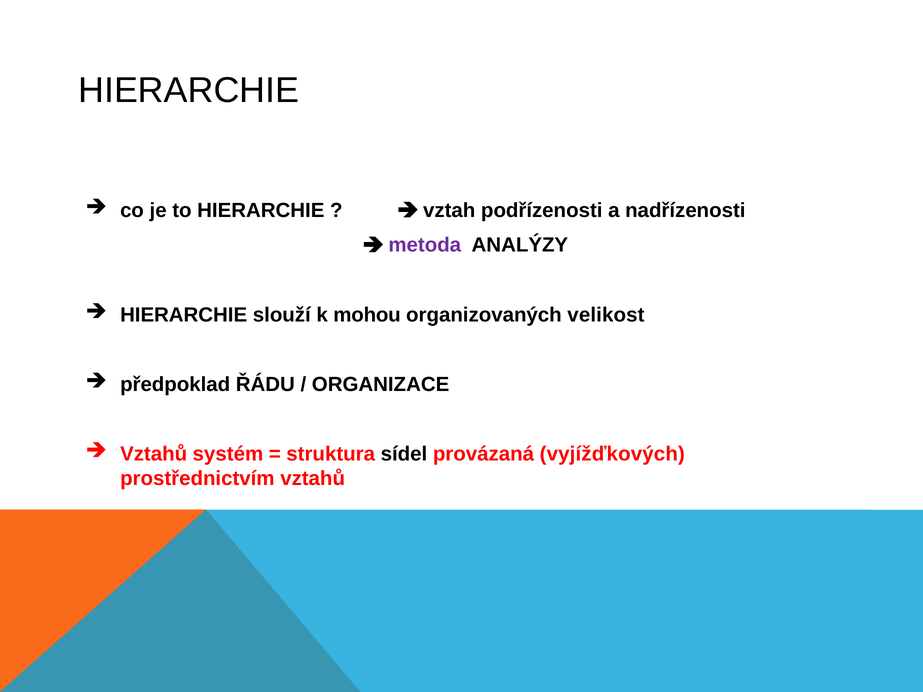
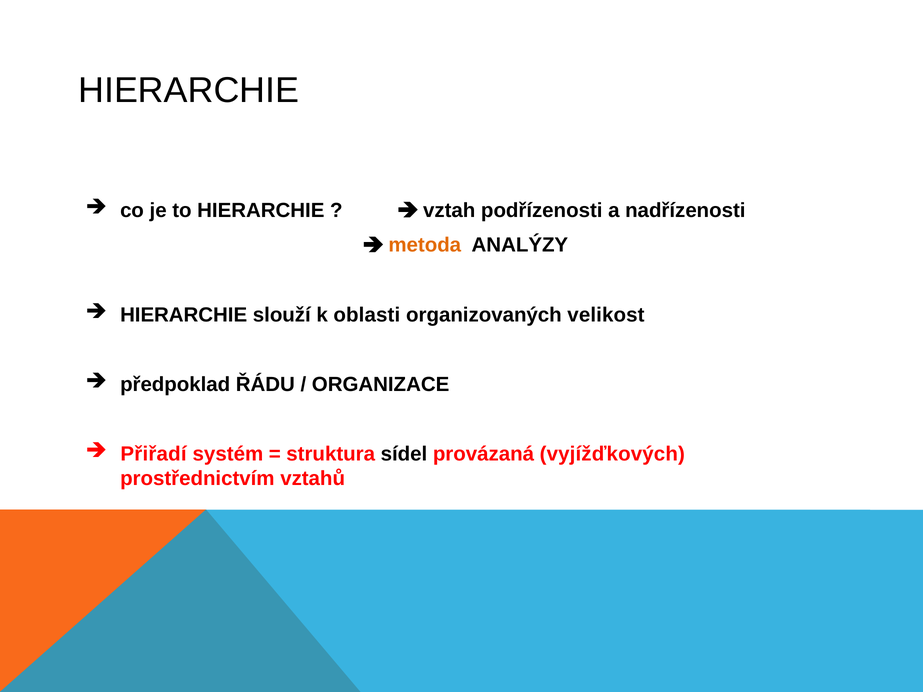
metoda colour: purple -> orange (425, 245)
mohou: mohou -> oblasti (367, 315)
Vztahů: Vztahů -> Přiřadí (154, 454)
